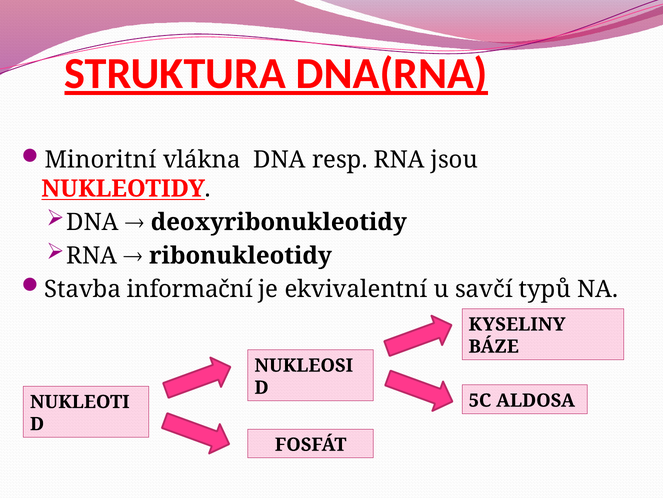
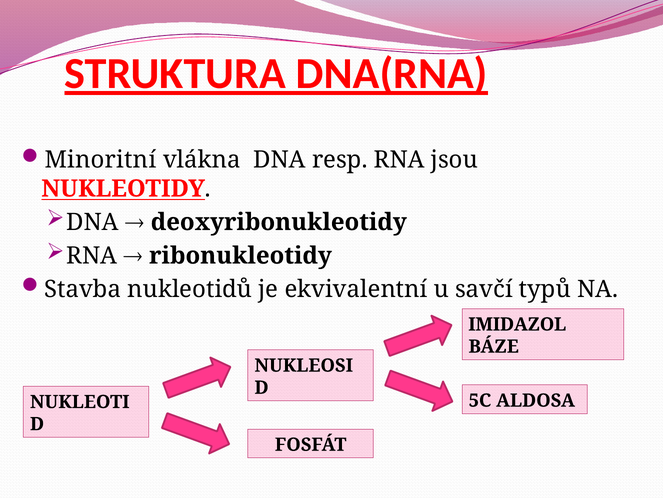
informační: informační -> nukleotidů (190, 289)
KYSELINY: KYSELINY -> IMIDAZOL (517, 324)
